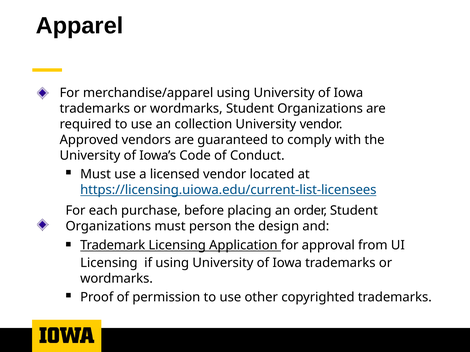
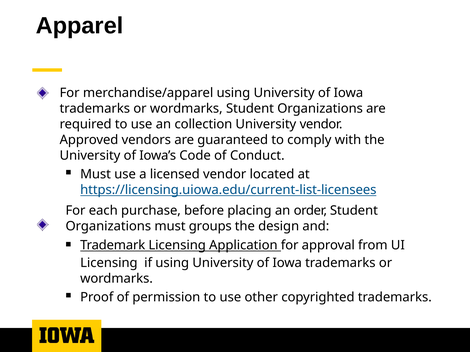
person: person -> groups (210, 227)
